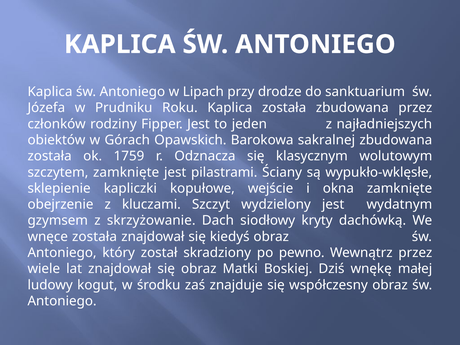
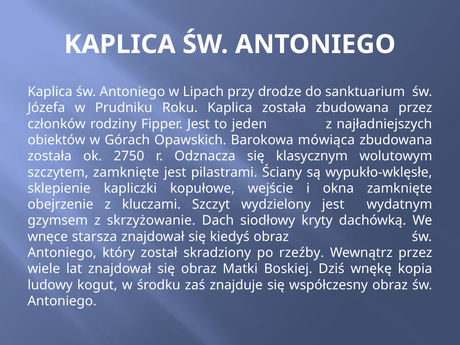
sakralnej: sakralnej -> mówiąca (326, 140)
1759: 1759 -> 2750 (129, 156)
wnęce została: została -> starsza (95, 237)
pewno: pewno -> rzeźby (302, 253)
małej: małej -> kopia (415, 269)
